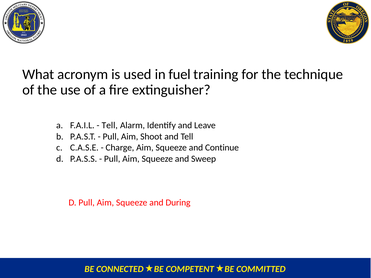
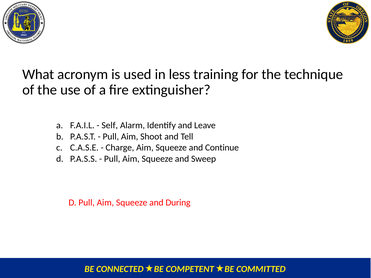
fuel: fuel -> less (180, 74)
Tell: Tell -> Self (110, 126)
